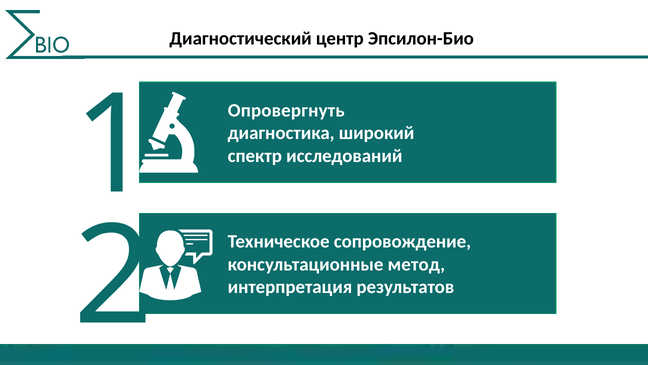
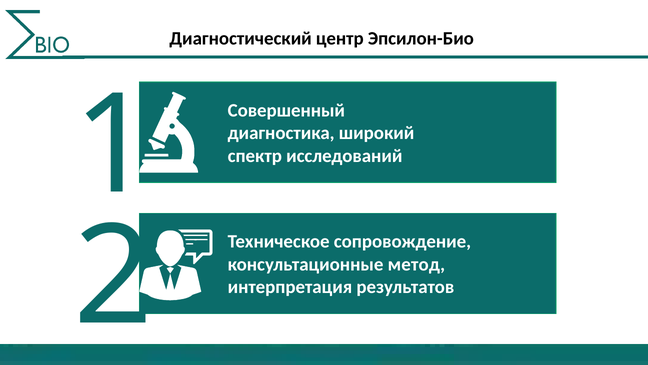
Опровергнуть: Опровергнуть -> Совершенный (286, 110)
